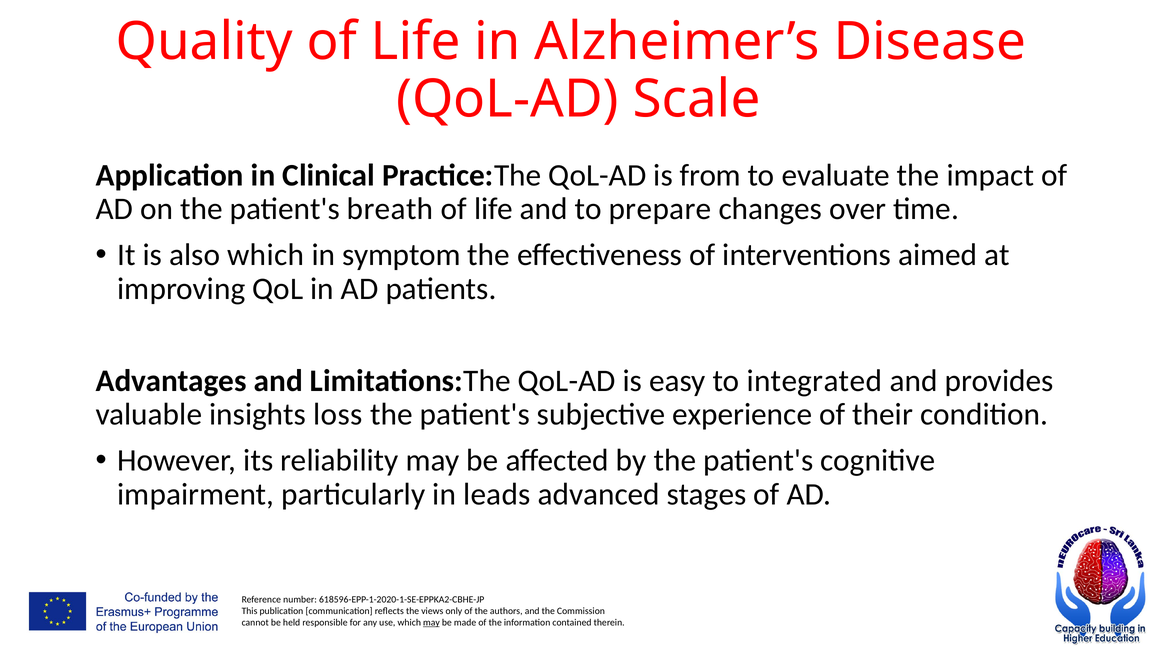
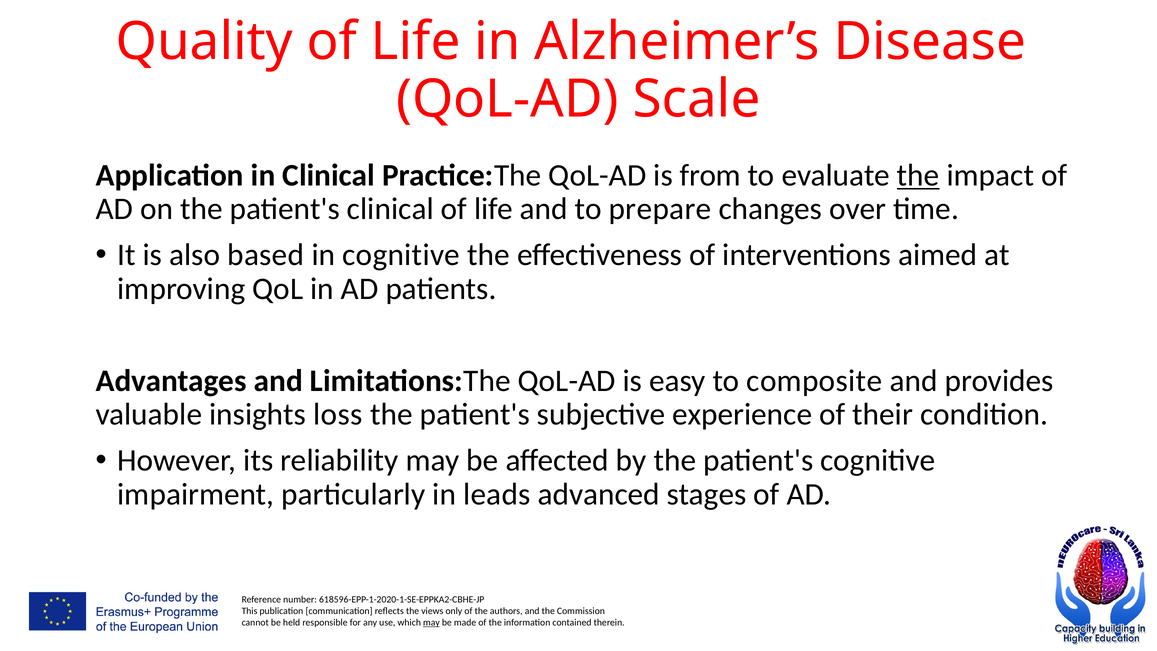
the underline: none -> present (918, 175)
patient's breath: breath -> clinical (390, 209)
also which: which -> based (266, 255)
in symptom: symptom -> cognitive (401, 255)
integrated: integrated -> composite (814, 381)
